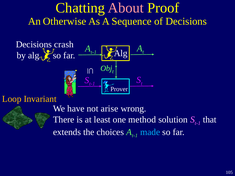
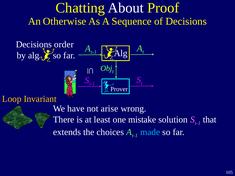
About colour: pink -> white (126, 8)
crash: crash -> order (64, 44)
method: method -> mistake (142, 120)
